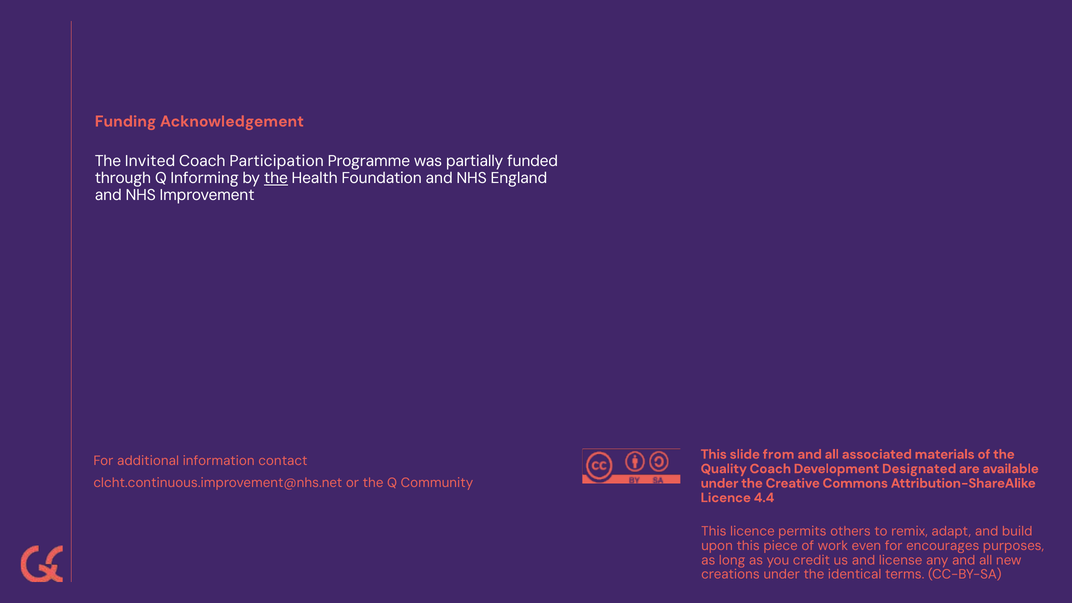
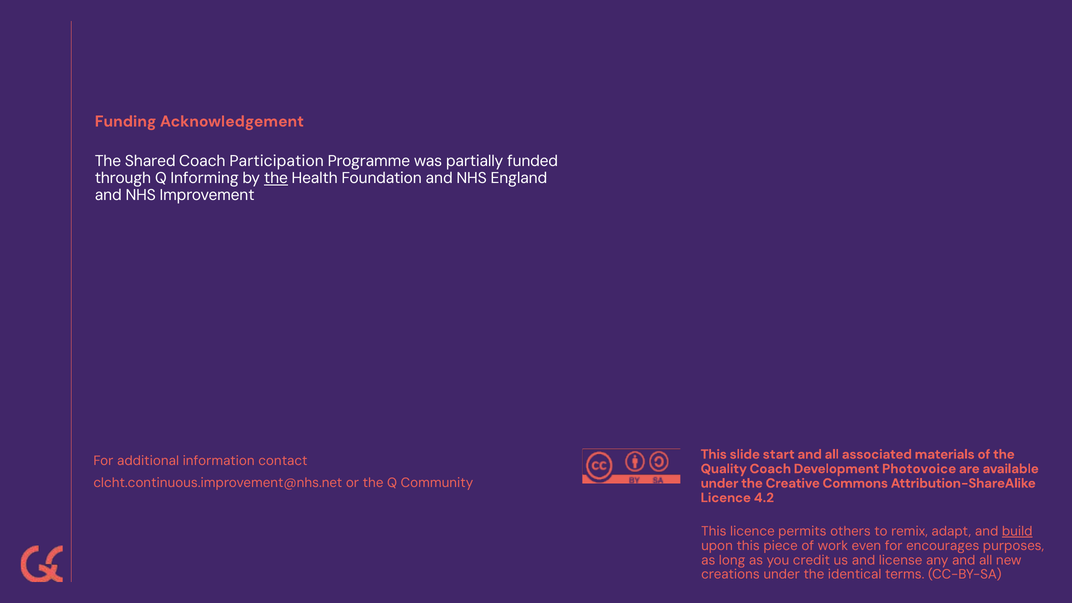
Invited: Invited -> Shared (150, 161)
from: from -> start (779, 454)
Designated: Designated -> Photovoice (919, 469)
4.4: 4.4 -> 4.2 (764, 498)
build underline: none -> present (1017, 531)
